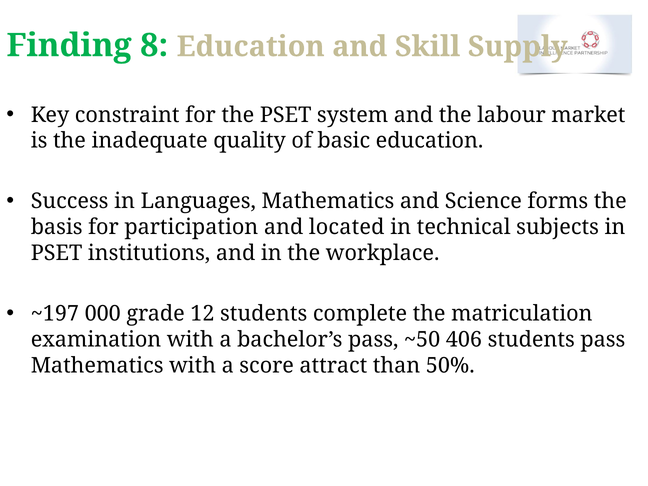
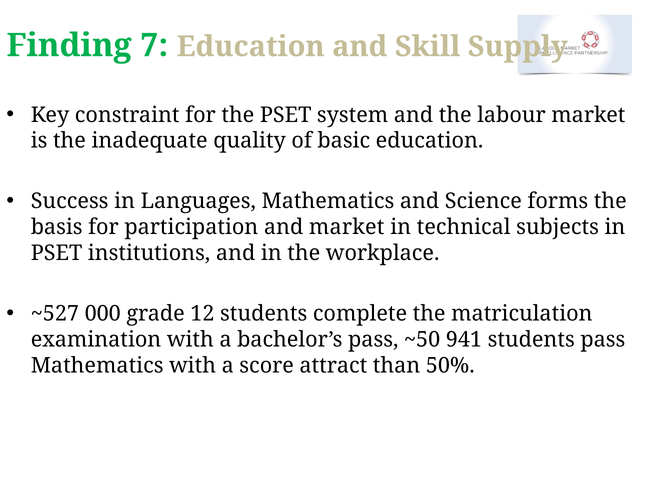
8: 8 -> 7 (154, 45)
and located: located -> market (347, 227)
~197: ~197 -> ~527 (55, 314)
406: 406 -> 941 (464, 340)
